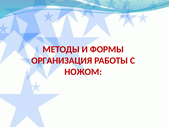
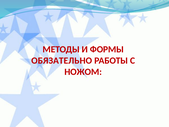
ОРГАНИЗАЦИЯ: ОРГАНИЗАЦИЯ -> ОБЯЗАТЕЛЬНО (62, 60)
